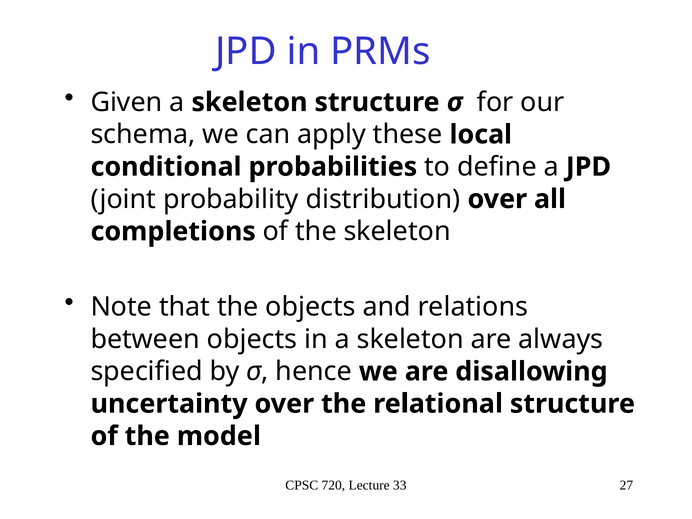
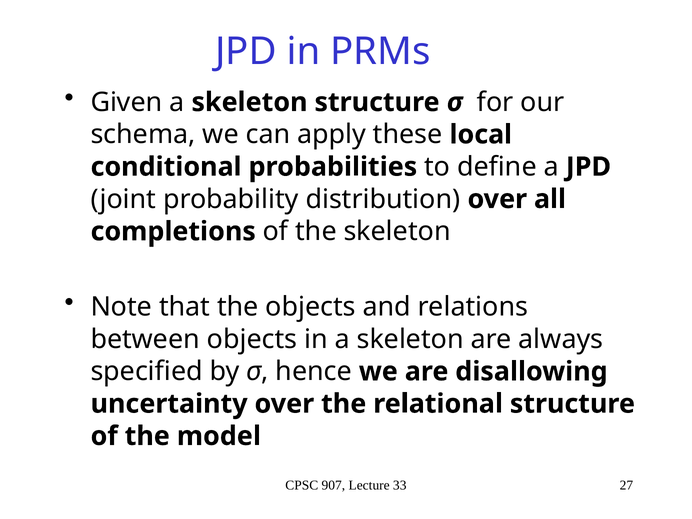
720: 720 -> 907 (333, 485)
